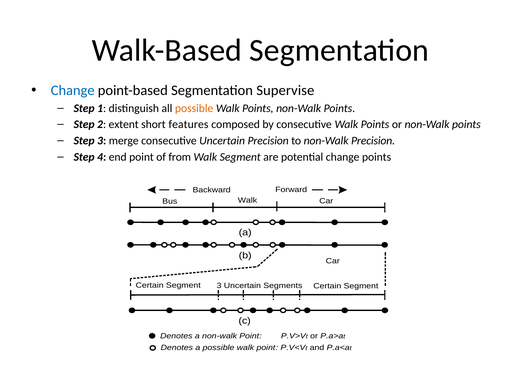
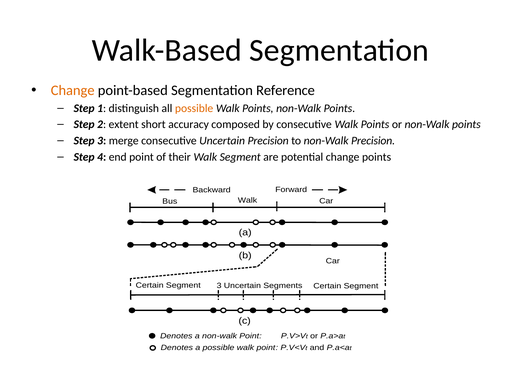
Change colour: blue -> orange (73, 90)
Supervise: Supervise -> Reference (285, 90)
features: features -> accuracy (189, 124)
from: from -> their (180, 157)
